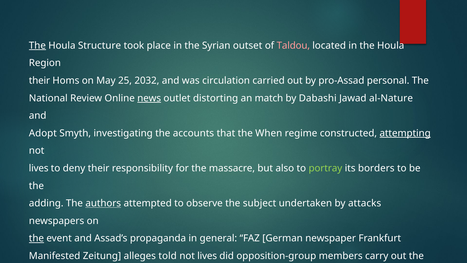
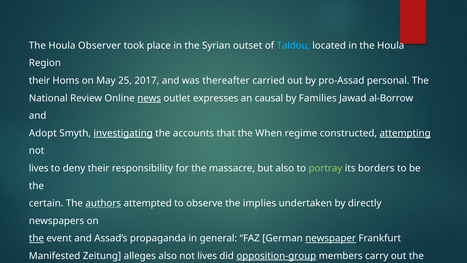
The underline: present -> none (37, 45)
Structure: Structure -> Observer (100, 45)
Taldou colour: pink -> light blue (293, 45)
2032: 2032 -> 2017 (147, 80)
circulation: circulation -> thereafter (226, 80)
distorting: distorting -> expresses (216, 98)
match: match -> causal (269, 98)
by Dabashi: Dabashi -> Families (318, 98)
al-Nature: al-Nature -> al-Borrow (391, 98)
investigating underline: none -> present (123, 133)
adding: adding -> certain (46, 203)
subject: subject -> implies (260, 203)
attacks: attacks -> directly (365, 203)
newspaper underline: none -> present (331, 238)
alleges told: told -> also (168, 256)
opposition-group underline: none -> present (276, 256)
